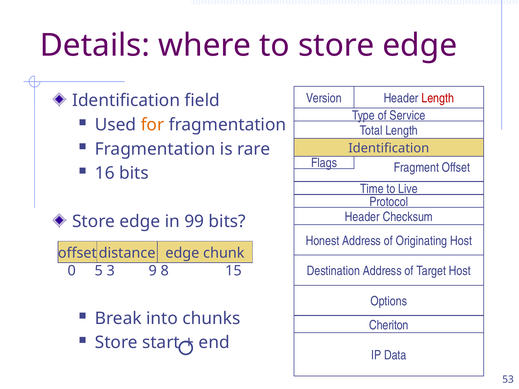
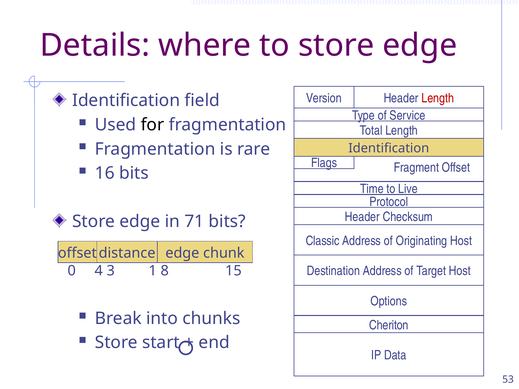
for colour: orange -> black (152, 125)
99: 99 -> 71 (194, 222)
Honest: Honest -> Classic (323, 241)
5: 5 -> 4 (99, 271)
9: 9 -> 1 (153, 271)
